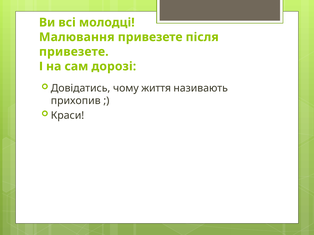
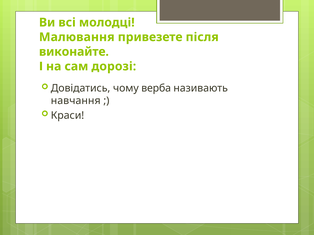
привезете: привезете -> виконайте (74, 52)
життя: життя -> верба (156, 88)
прихопив: прихопив -> навчання (76, 101)
